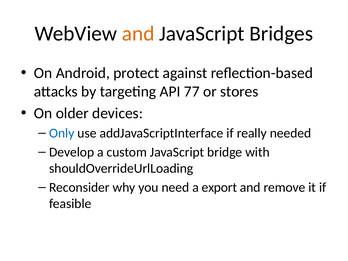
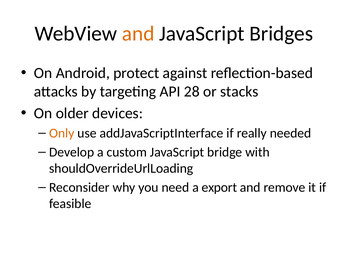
77: 77 -> 28 (192, 92)
stores: stores -> stacks (239, 92)
Only colour: blue -> orange (62, 133)
